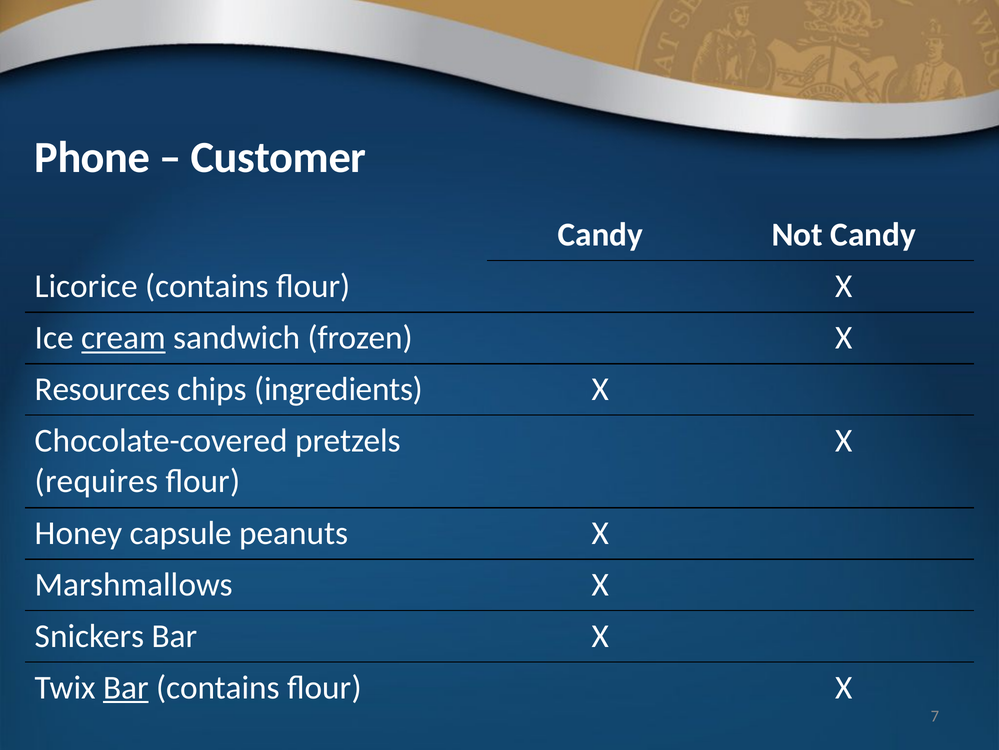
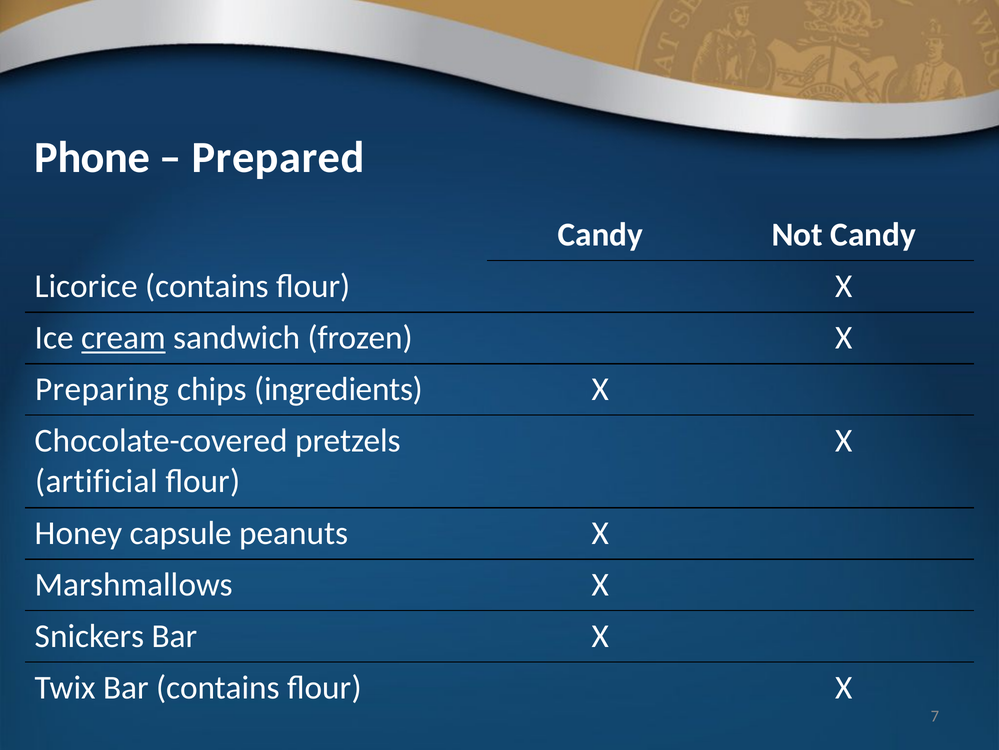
Customer: Customer -> Prepared (278, 157)
Resources: Resources -> Preparing (102, 389)
requires: requires -> artificial (96, 481)
Bar underline: present -> none (126, 687)
